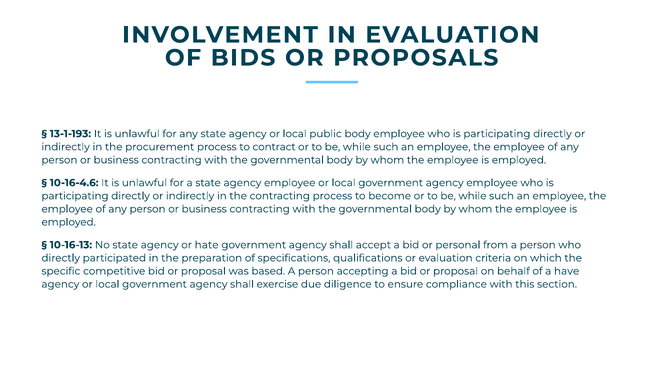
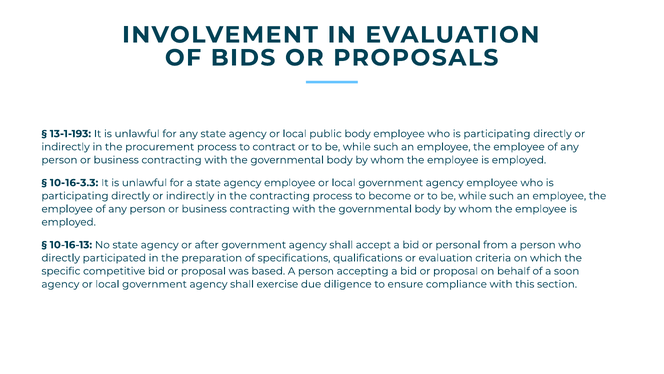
10-16-4.6: 10-16-4.6 -> 10-16-3.3 (74, 183)
hate: hate -> after (207, 245)
have: have -> soon (567, 271)
